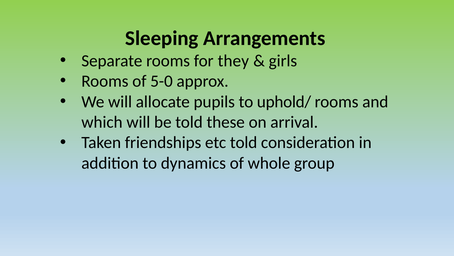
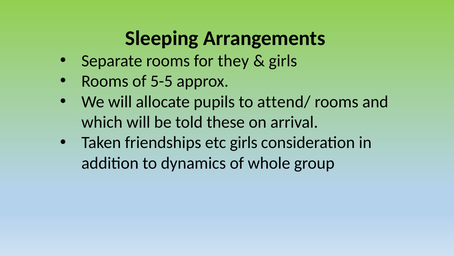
5-0: 5-0 -> 5-5 (162, 81)
uphold/: uphold/ -> attend/ (284, 101)
etc told: told -> girls (244, 142)
